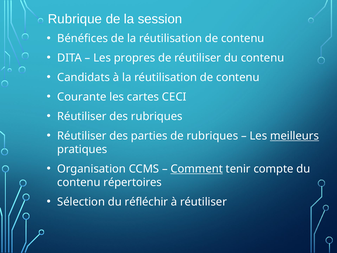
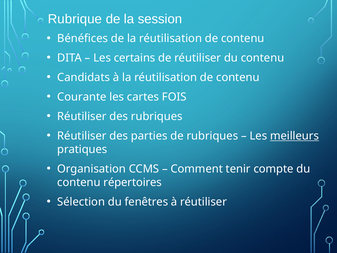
propres: propres -> certains (135, 58)
CECI: CECI -> FOIS (174, 97)
Comment underline: present -> none (197, 169)
réfléchir: réfléchir -> fenêtres (146, 202)
